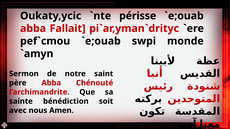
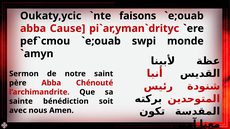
périsse: périsse -> faisons (138, 16)
Fallait: Fallait -> Cause (68, 29)
